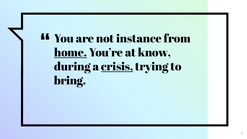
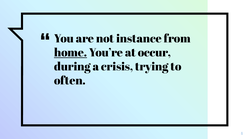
know: know -> occur (154, 53)
crisis underline: present -> none (117, 67)
bring: bring -> often (70, 81)
